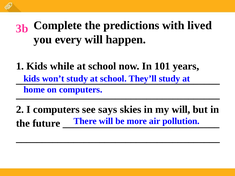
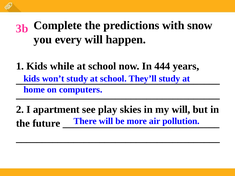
lived: lived -> snow (200, 25)
101: 101 -> 444 (162, 66)
I computers: computers -> apartment (56, 110)
says: says -> play (108, 110)
